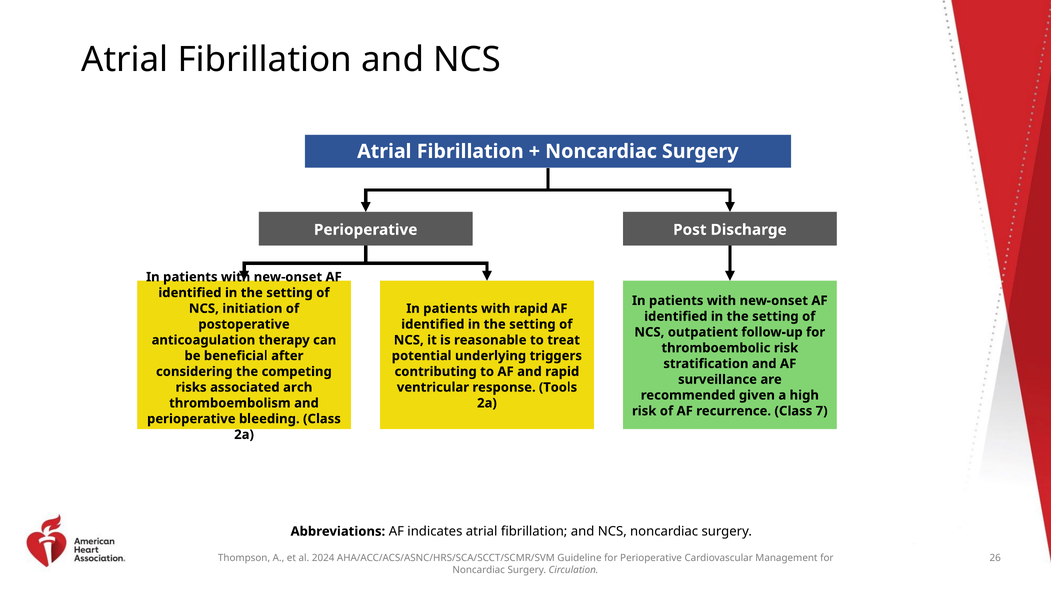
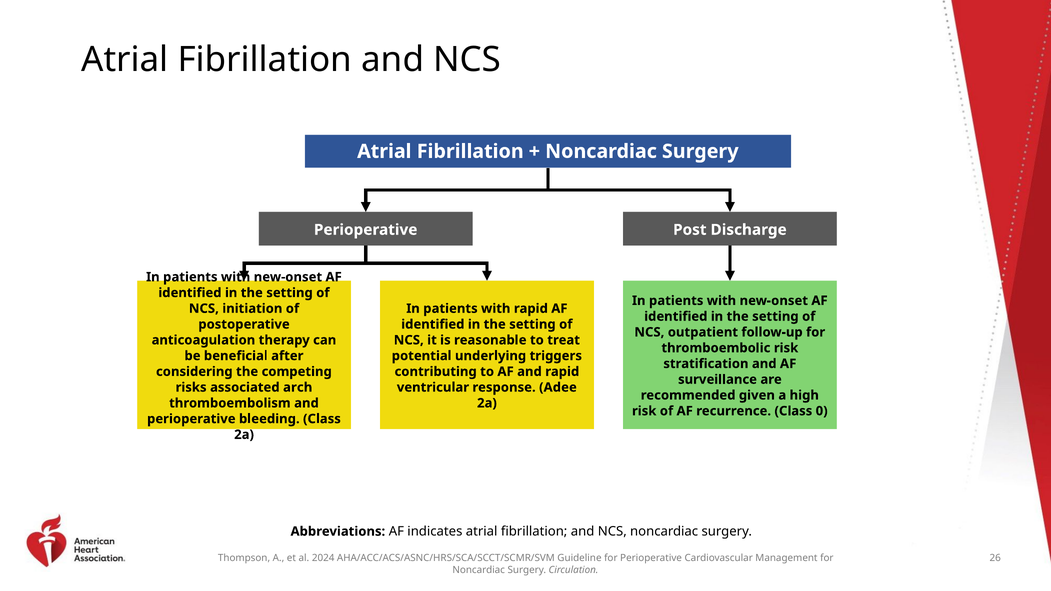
Tools: Tools -> Adee (558, 387)
7: 7 -> 0 (822, 411)
